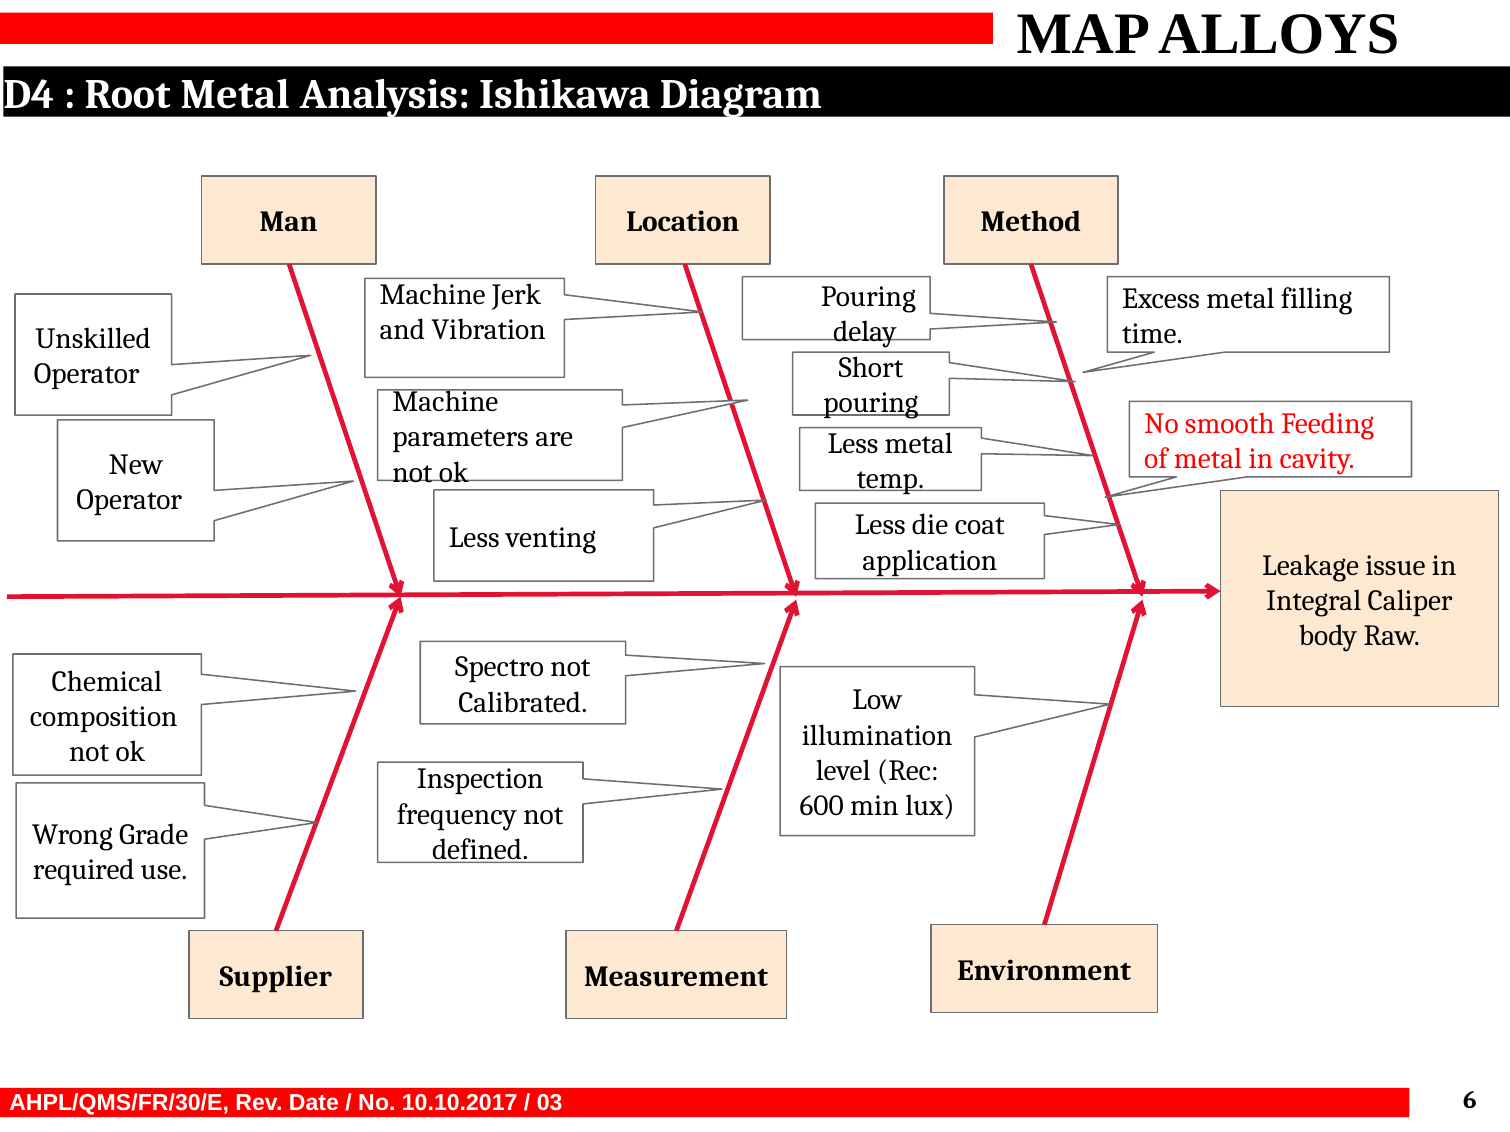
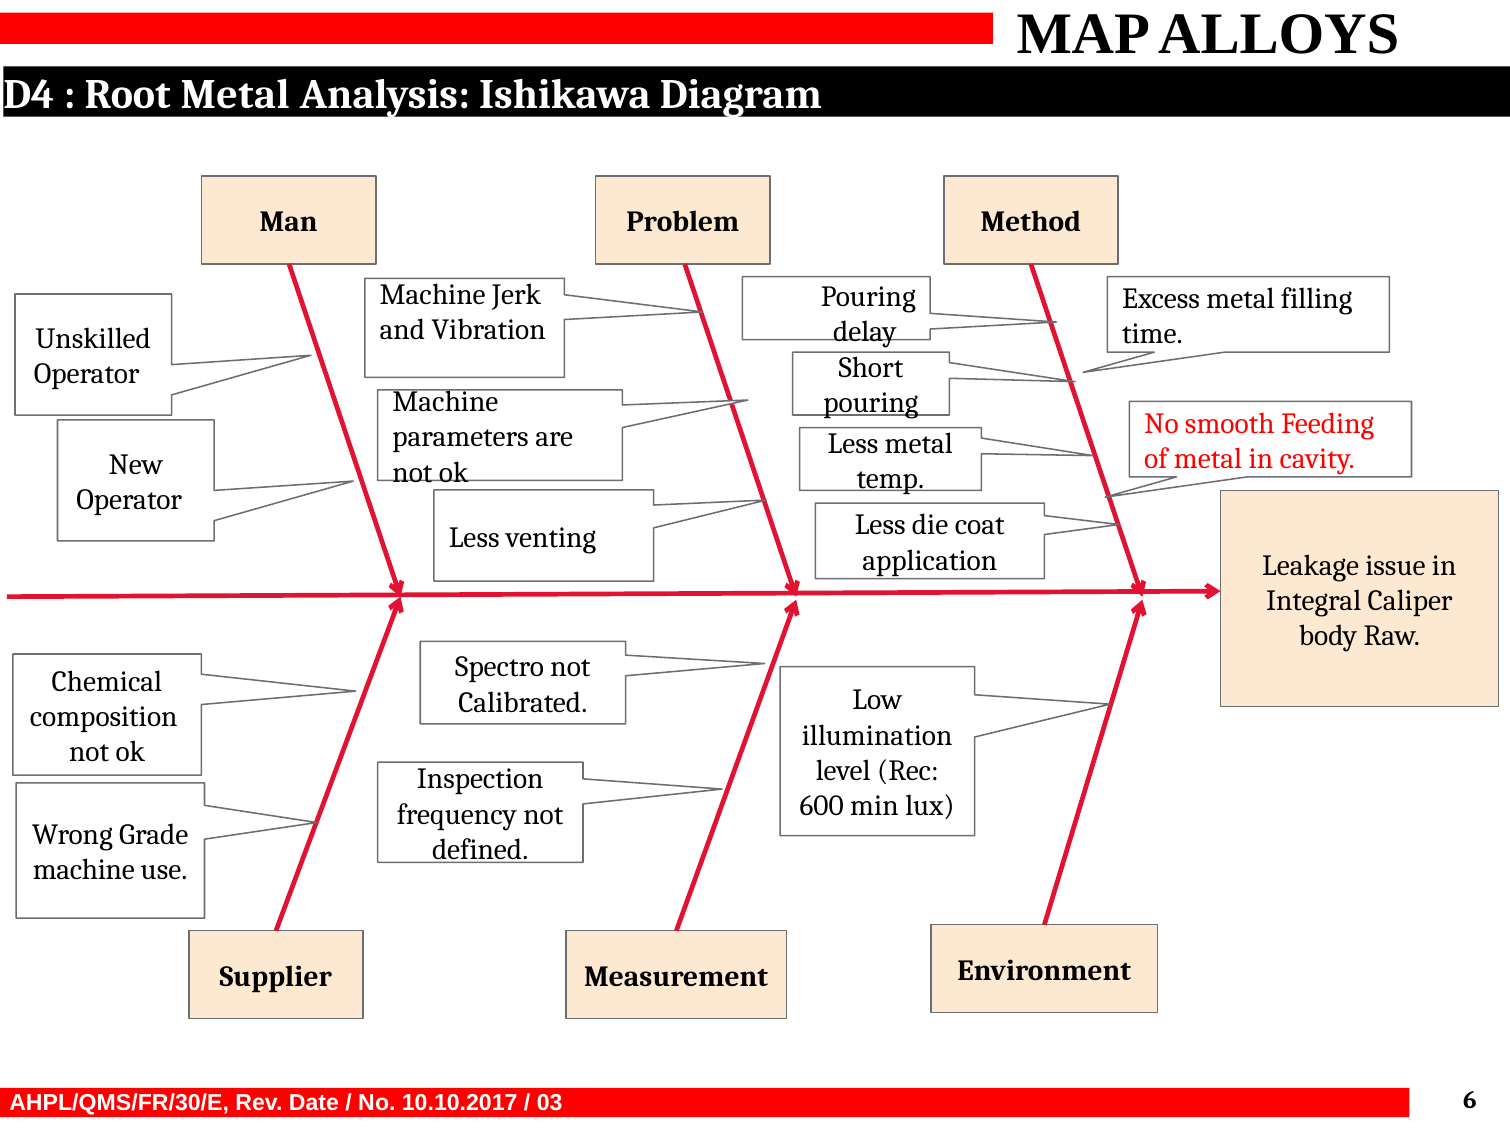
Location: Location -> Problem (683, 222)
required: required -> machine (84, 871)
